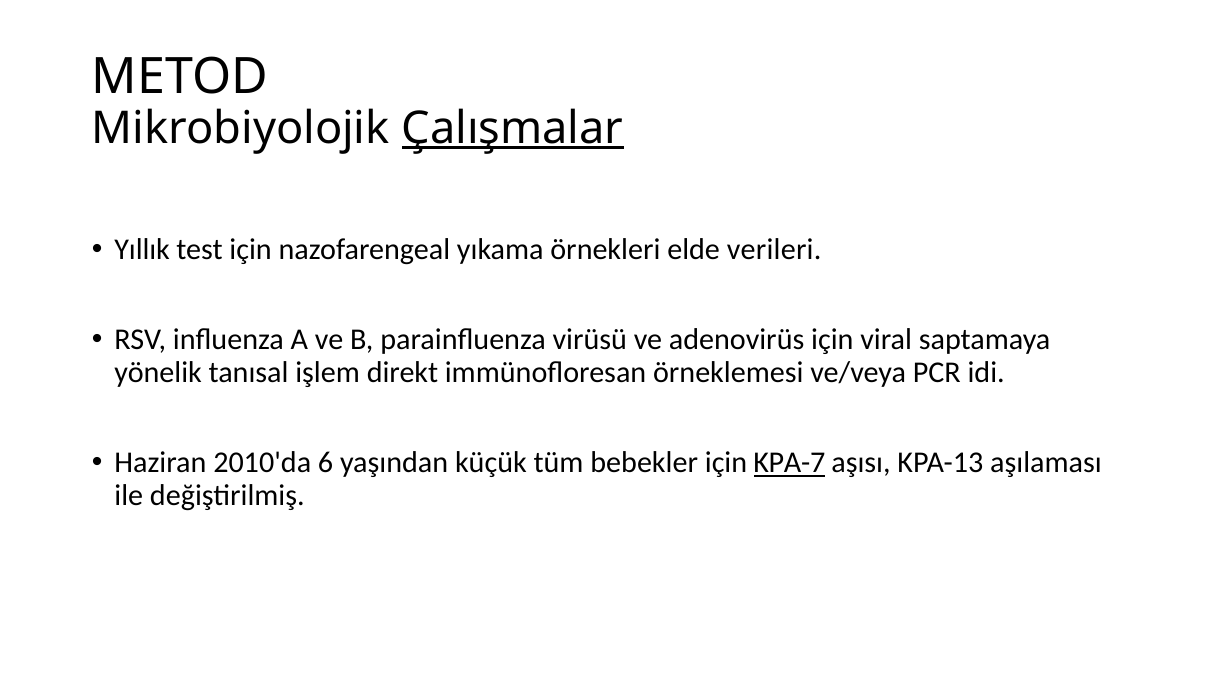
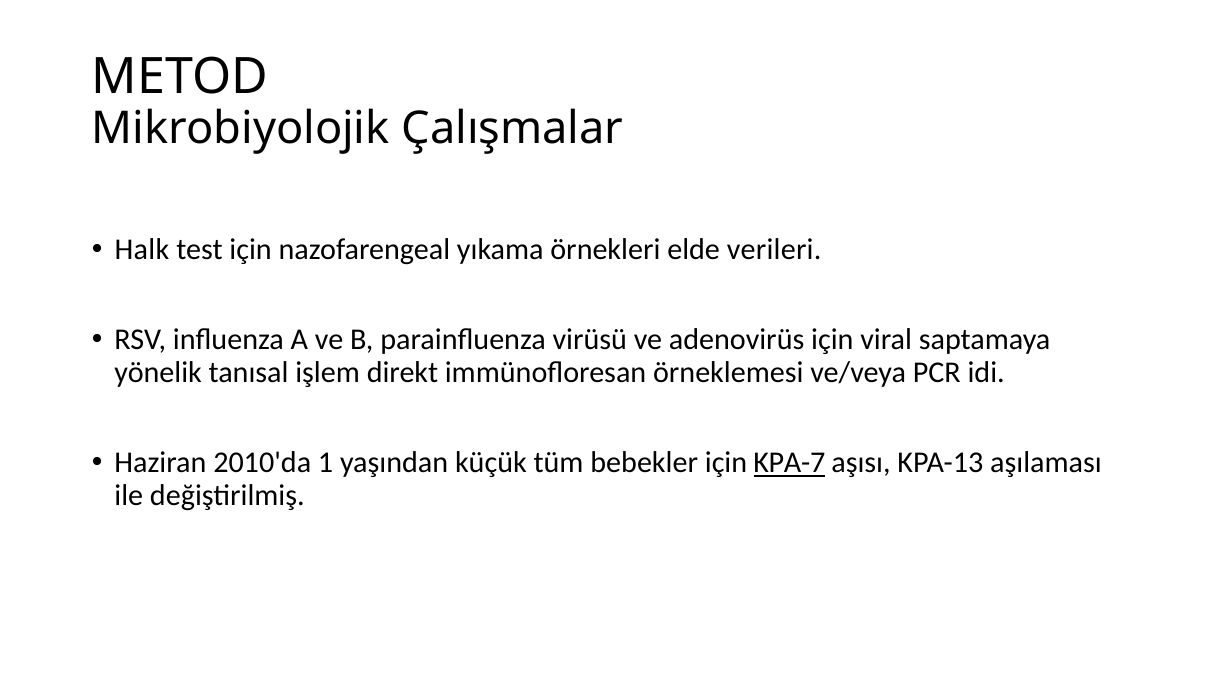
Çalışmalar underline: present -> none (513, 128)
Yıllık: Yıllık -> Halk (142, 250)
6: 6 -> 1 (326, 463)
